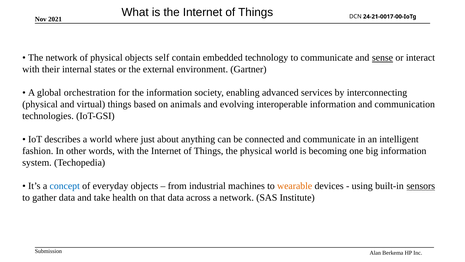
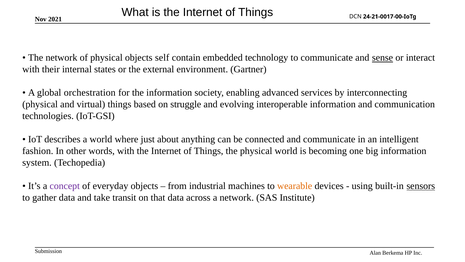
animals: animals -> struggle (186, 104)
concept colour: blue -> purple (65, 186)
health: health -> transit (124, 197)
